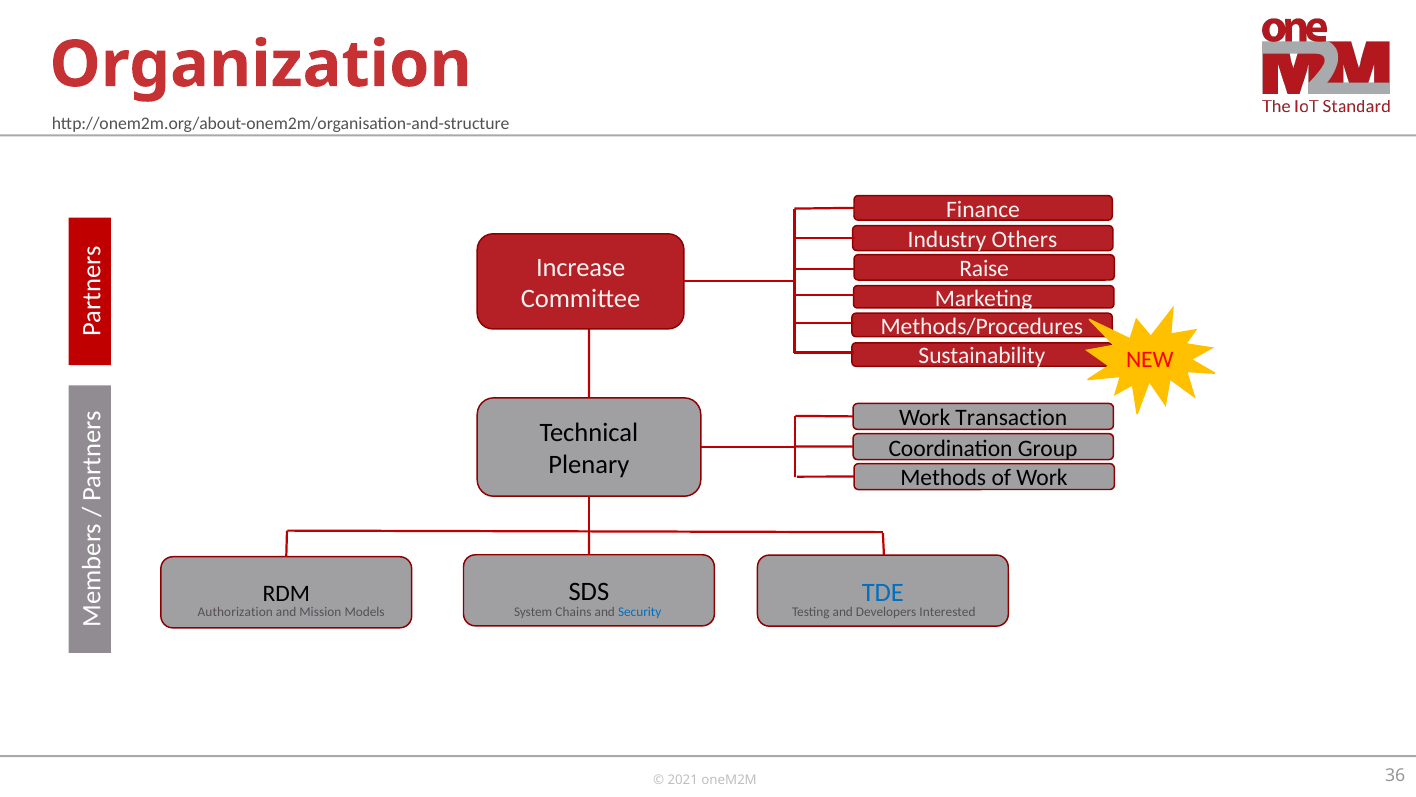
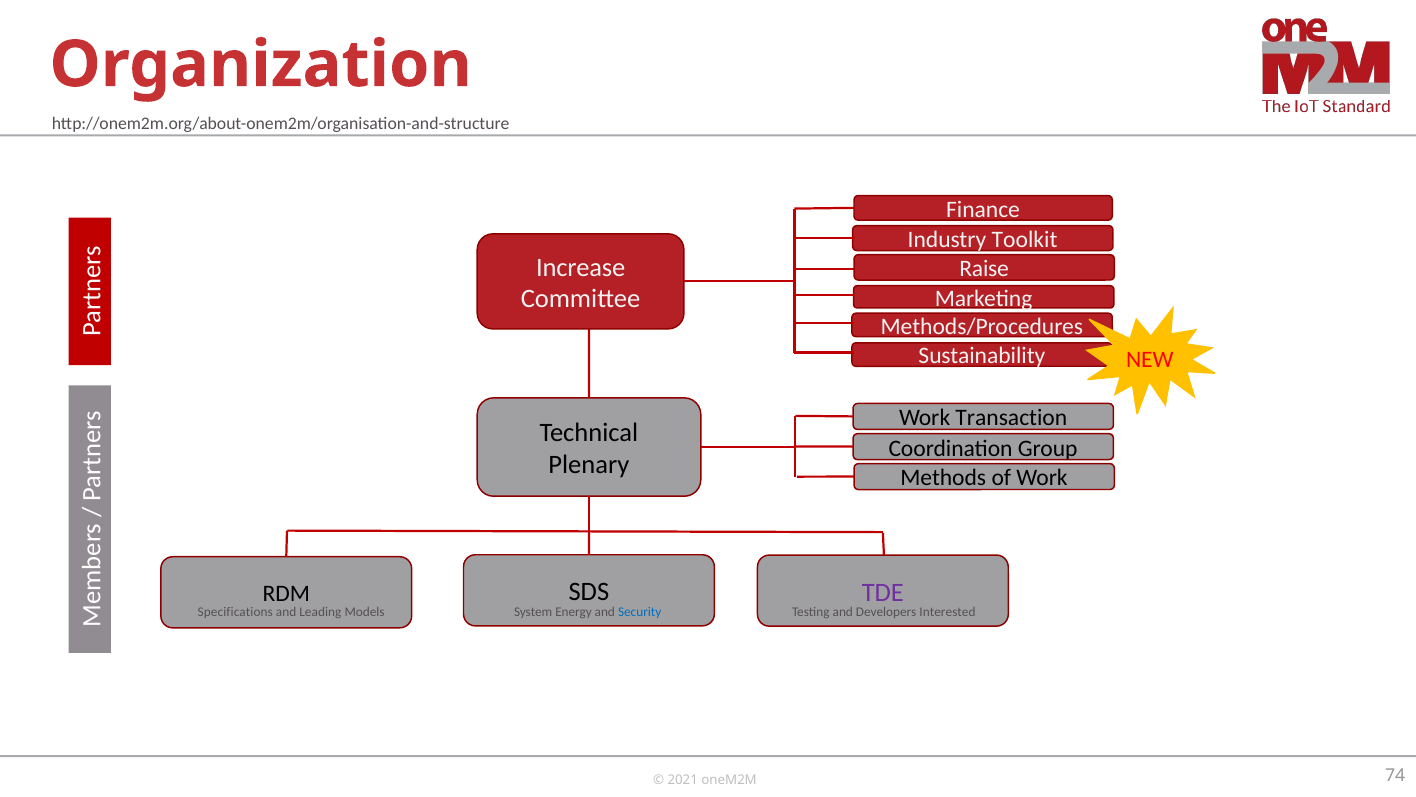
Others: Others -> Toolkit (1025, 240)
TDE colour: blue -> purple (883, 592)
Authorization: Authorization -> Specifications (235, 612)
Mission: Mission -> Leading (320, 612)
Chains: Chains -> Energy (574, 612)
36: 36 -> 74 (1395, 775)
